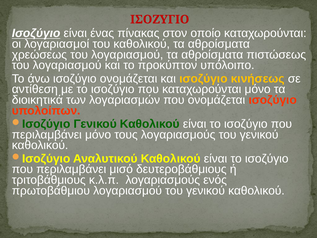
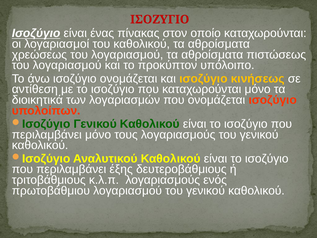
μισό: μισό -> έξης (121, 169)
